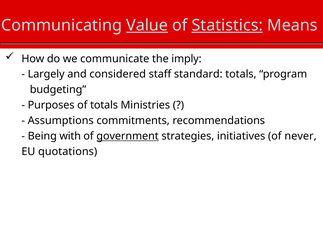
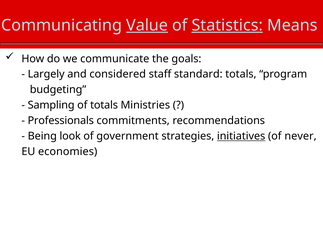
imply: imply -> goals (186, 59)
Purposes: Purposes -> Sampling (51, 105)
Assumptions: Assumptions -> Professionals (61, 121)
with: with -> look (70, 136)
government underline: present -> none (128, 136)
initiatives underline: none -> present (241, 136)
quotations: quotations -> economies (68, 152)
